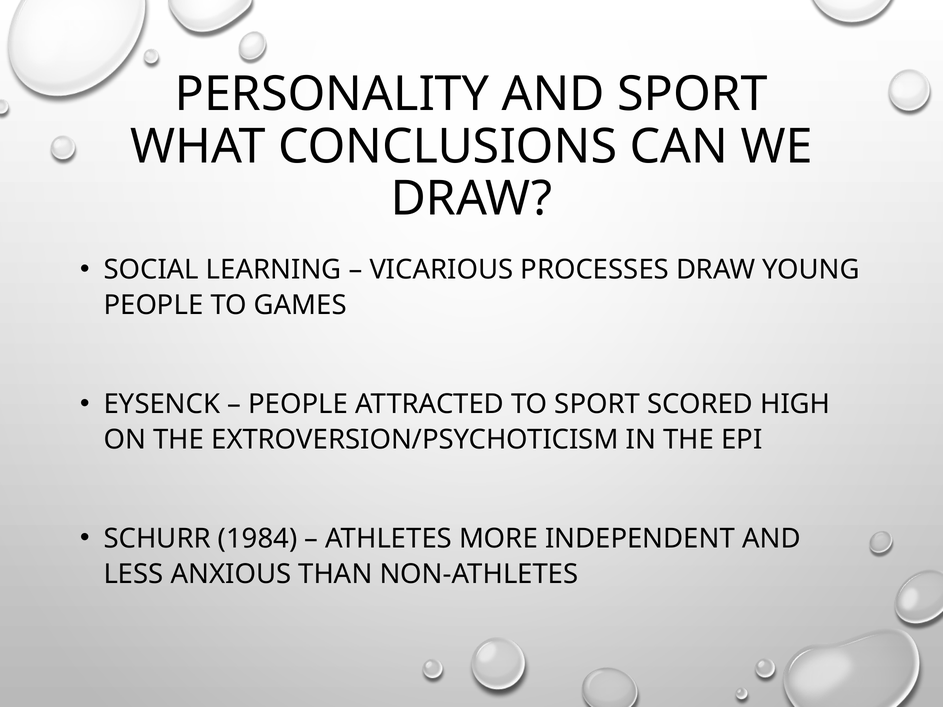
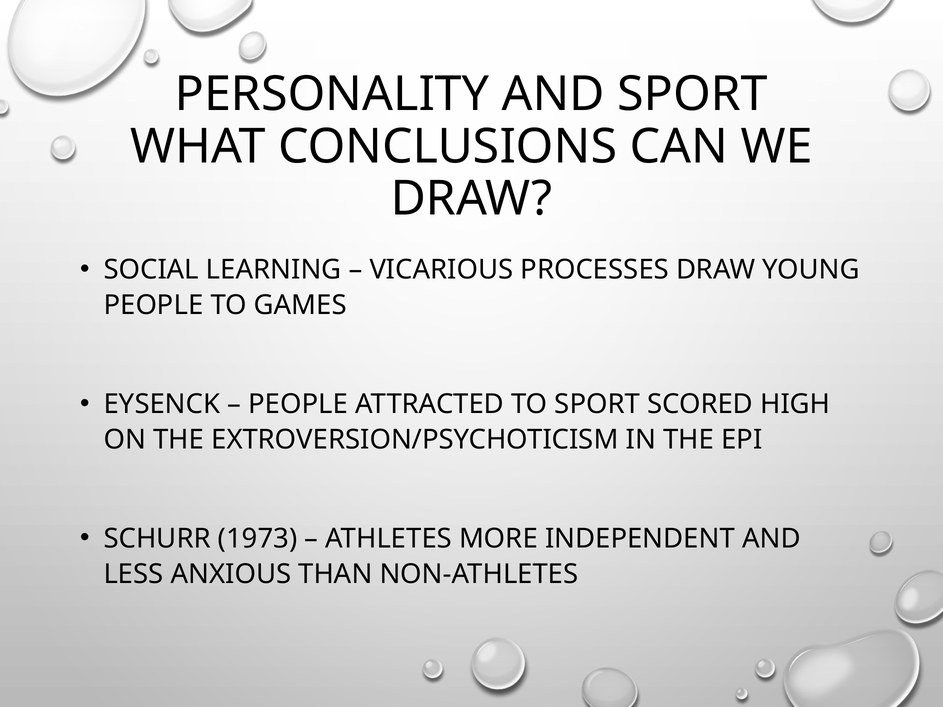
1984: 1984 -> 1973 (258, 539)
